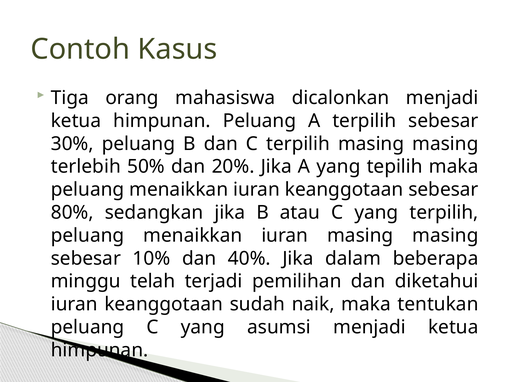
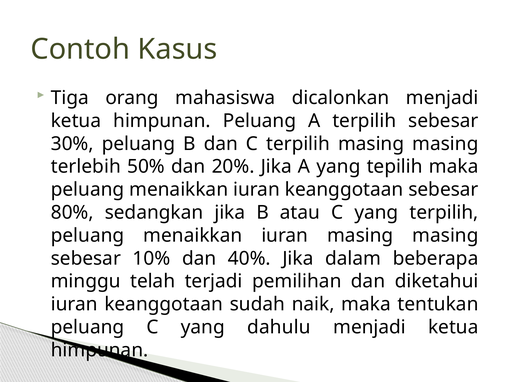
asumsi: asumsi -> dahulu (279, 327)
